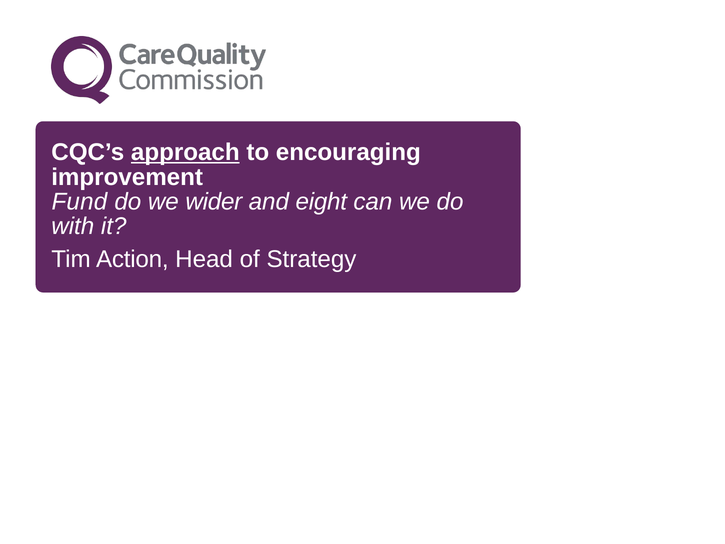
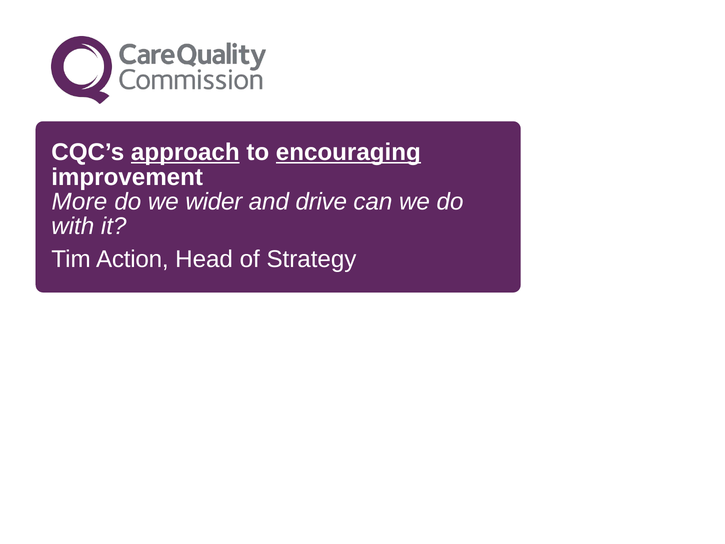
encouraging underline: none -> present (348, 152)
Fund: Fund -> More (79, 202)
eight: eight -> drive (321, 202)
